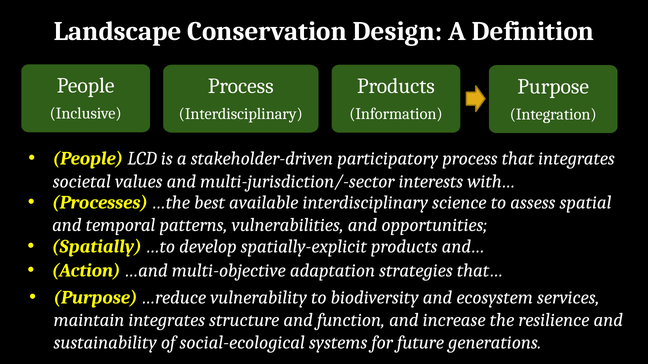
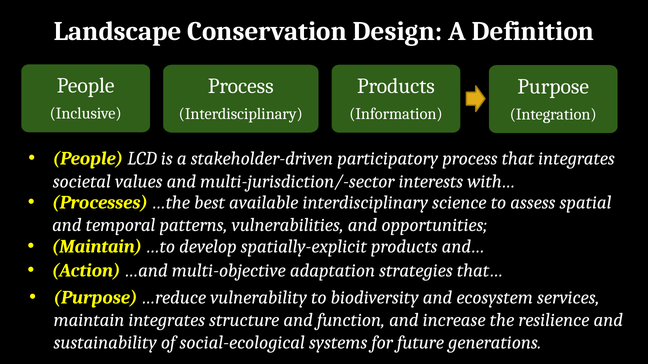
Spatially: Spatially -> Maintain (97, 247)
